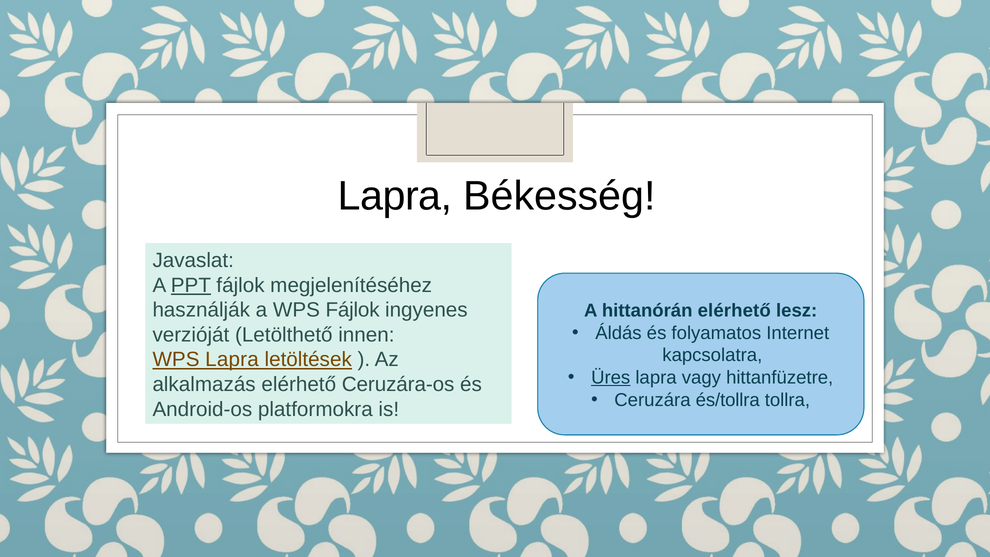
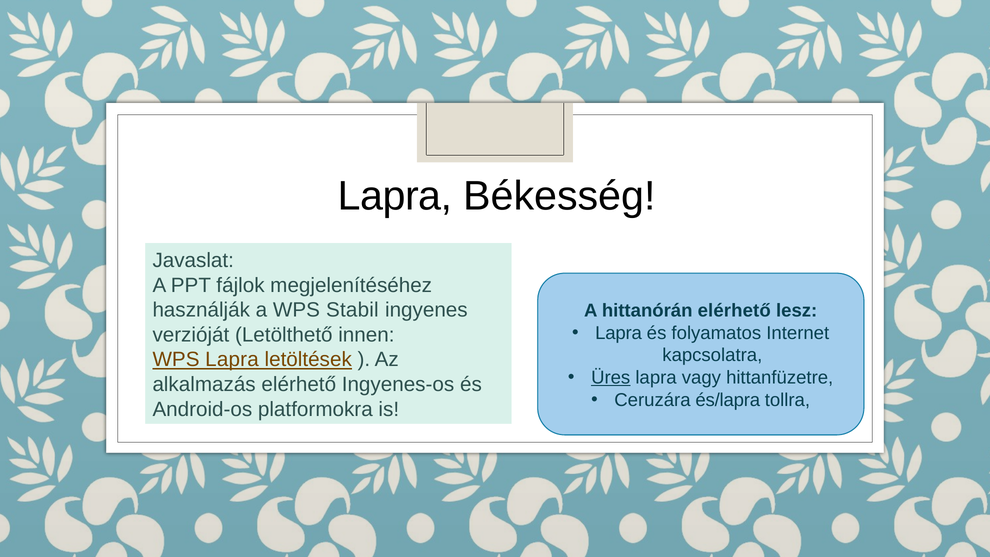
PPT underline: present -> none (191, 285)
WPS Fájlok: Fájlok -> Stabil (352, 310)
Áldás: Áldás -> Lapra (619, 333)
Ceruzára-os: Ceruzára-os -> Ingyenes-os (398, 384)
és/tollra: és/tollra -> és/lapra (728, 400)
